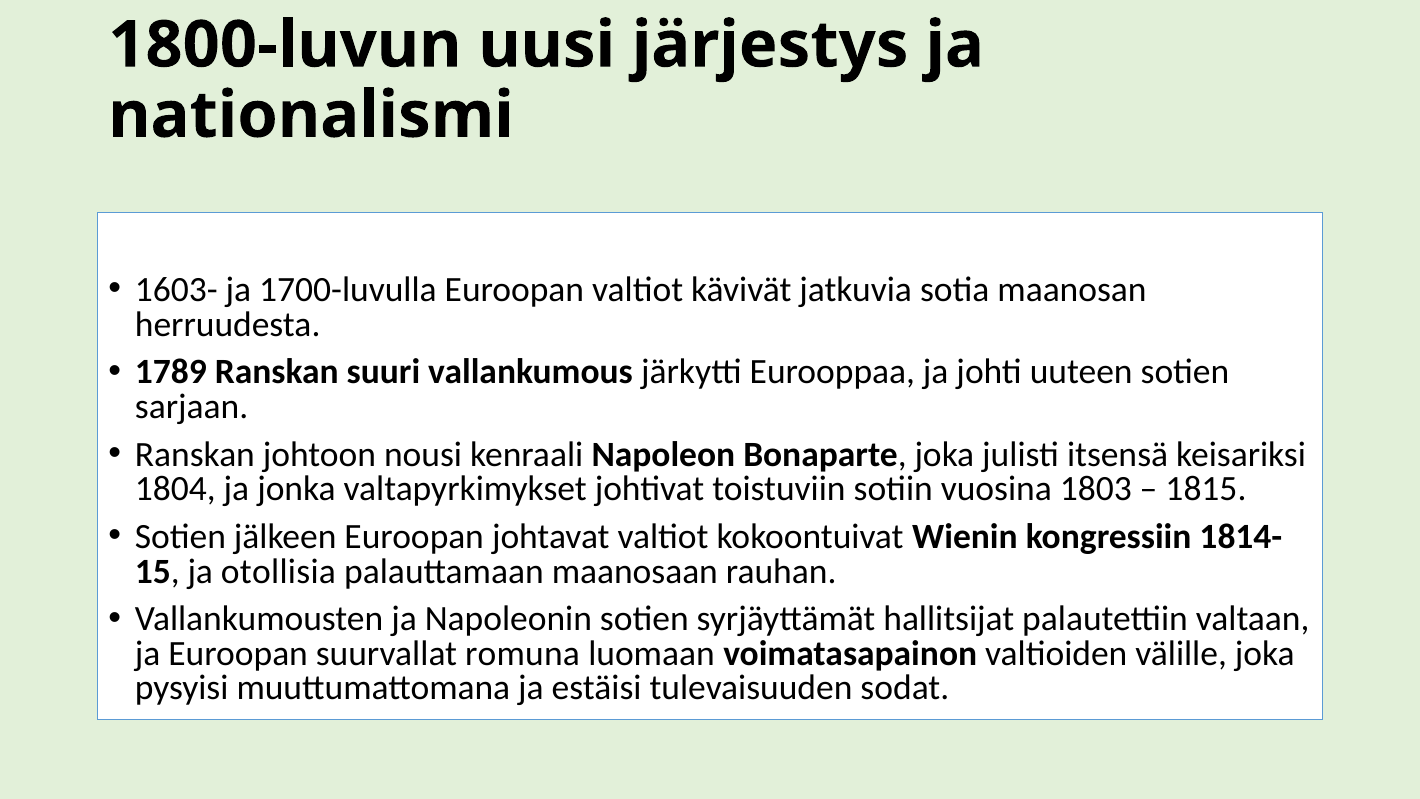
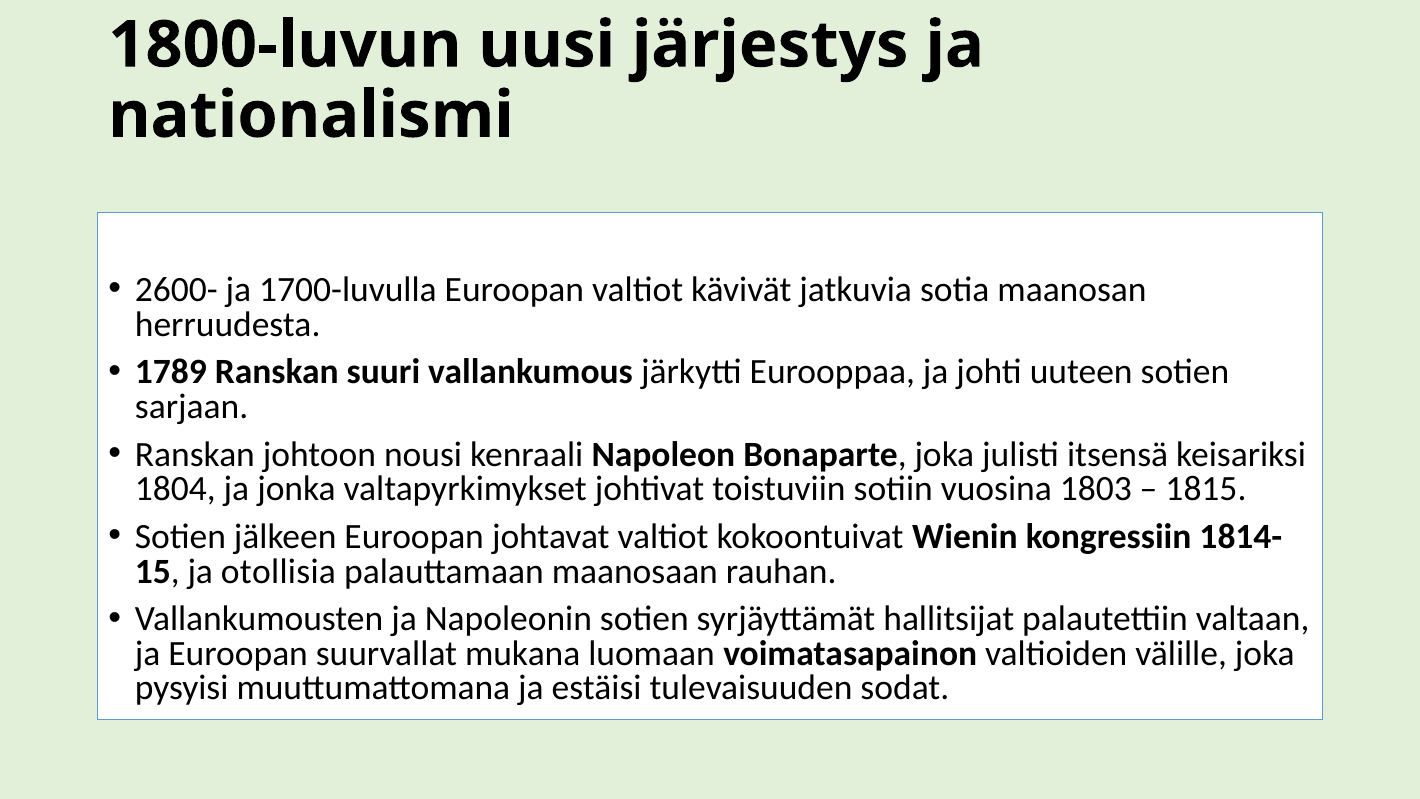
1603-: 1603- -> 2600- (176, 290)
romuna: romuna -> mukana (523, 654)
